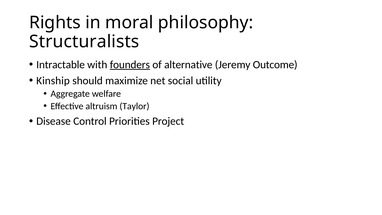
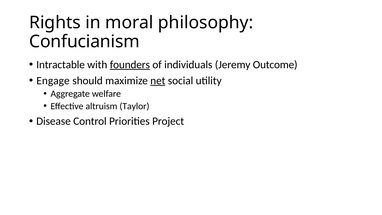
Structuralists: Structuralists -> Confucianism (84, 42)
alternative: alternative -> individuals (188, 65)
Kinship: Kinship -> Engage (53, 81)
net underline: none -> present (158, 81)
